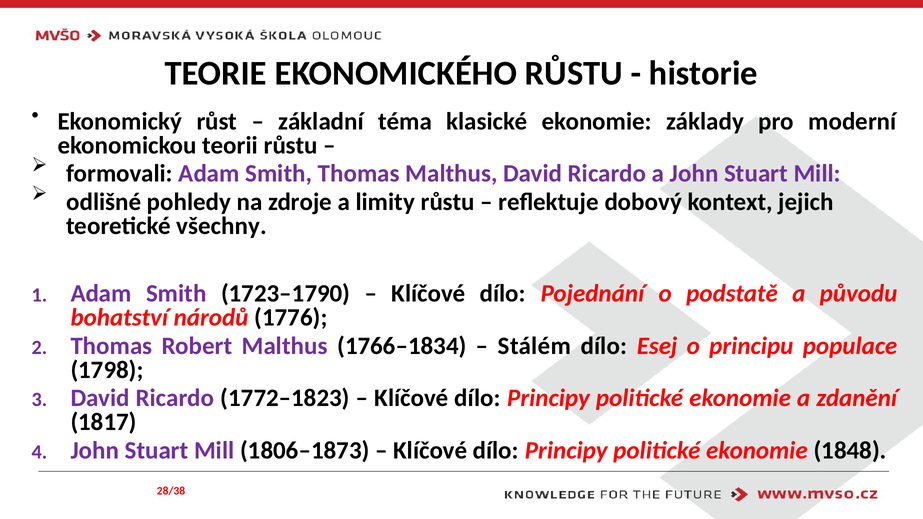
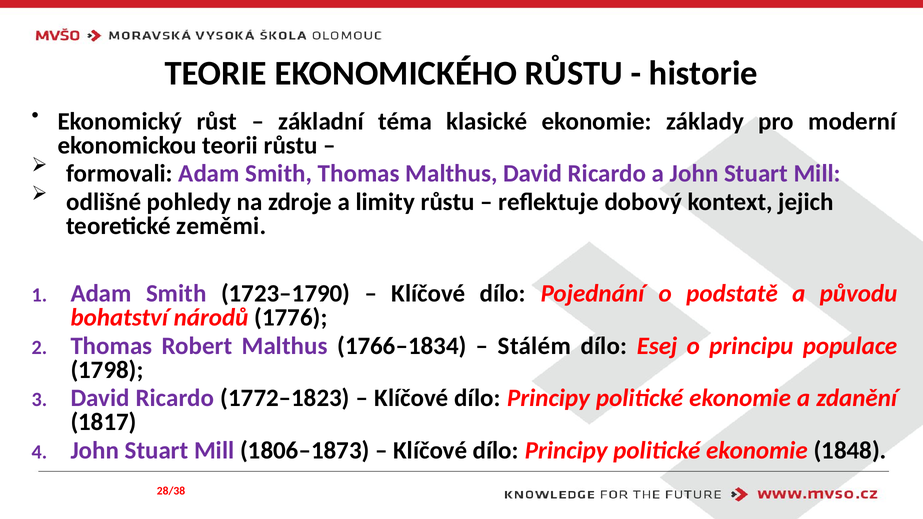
všechny: všechny -> zeměmi (221, 226)
